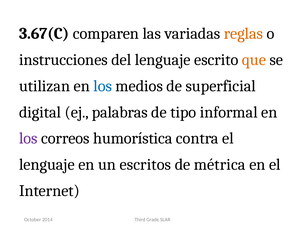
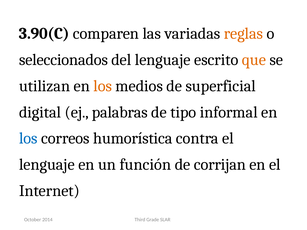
3.67(C: 3.67(C -> 3.90(C (44, 34)
instrucciones: instrucciones -> seleccionados (63, 60)
los colour: blue -> orange (103, 86)
los colour: purple -> blue (28, 139)
escritos: escritos -> función (145, 165)
métrica: métrica -> corrijan (220, 165)
